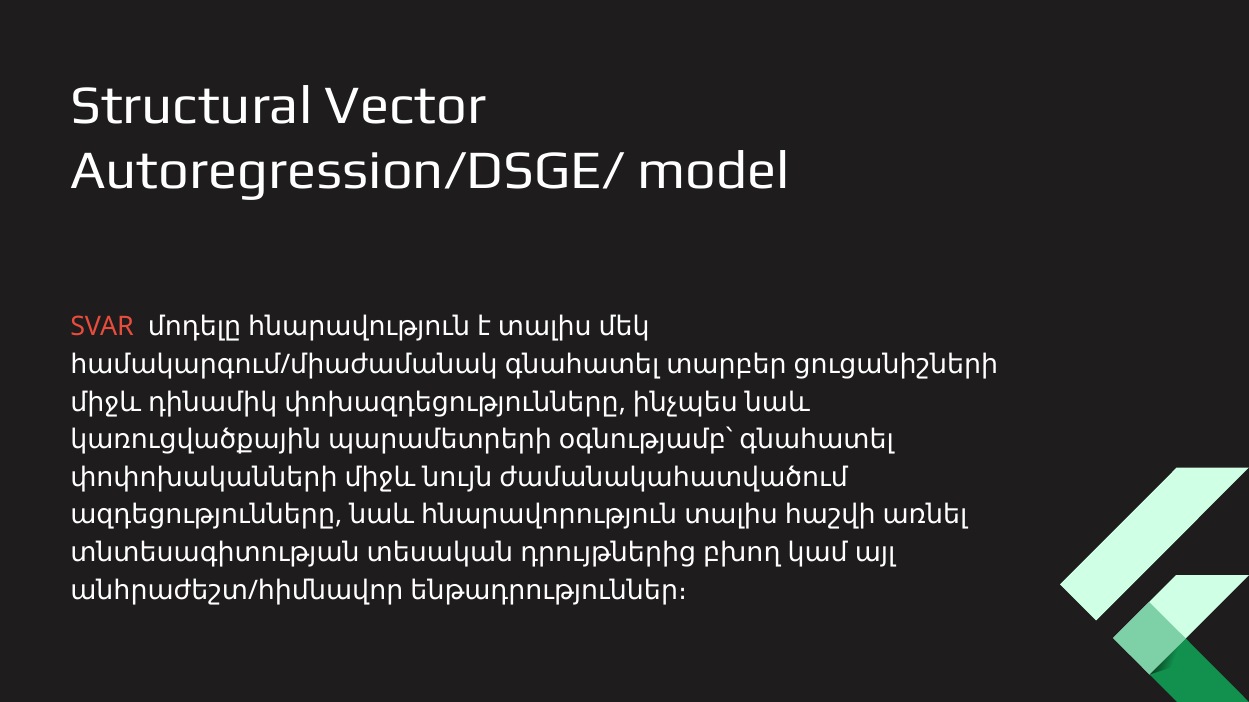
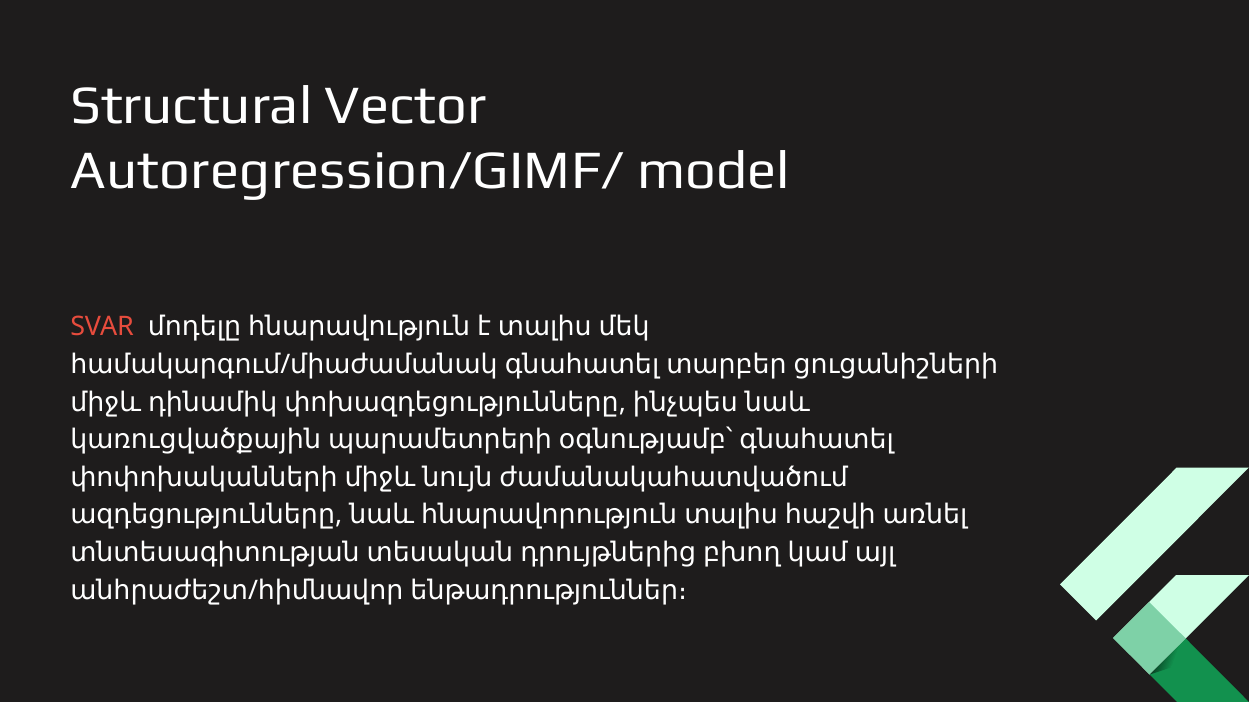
Autoregression/DSGE/: Autoregression/DSGE/ -> Autoregression/GIMF/ (347, 170)
